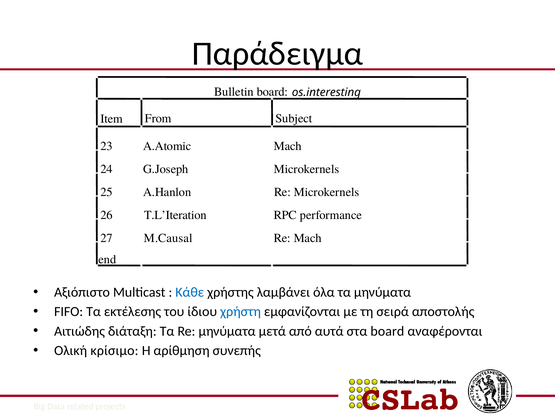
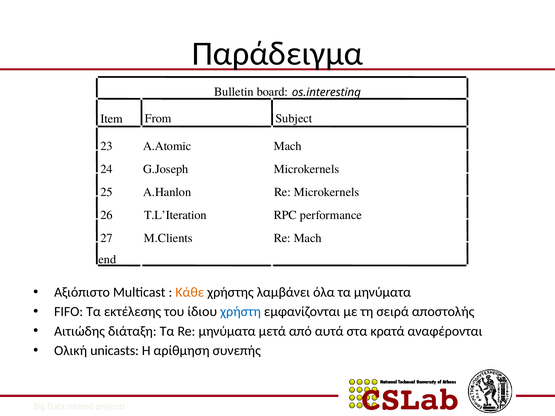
M.Causal: M.Causal -> M.Clients (168, 238)
Κάθε colour: blue -> orange (190, 292)
στα board: board -> κρατά (387, 331)
κρίσιμο: κρίσιμο -> unicasts (115, 351)
